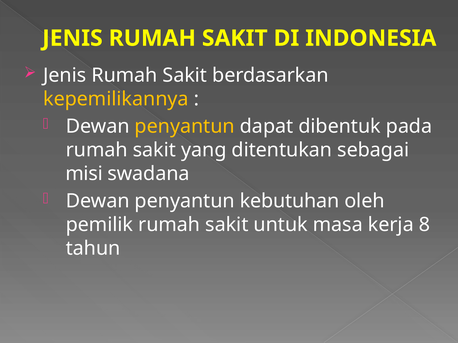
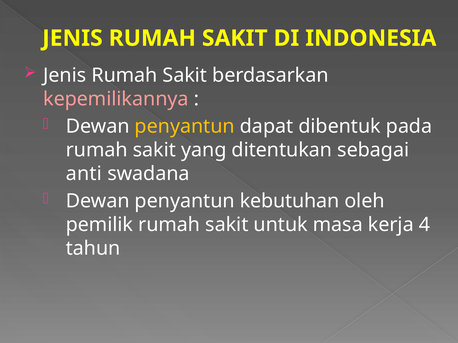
kepemilikannya colour: yellow -> pink (116, 99)
misi: misi -> anti (84, 174)
8: 8 -> 4 (425, 225)
